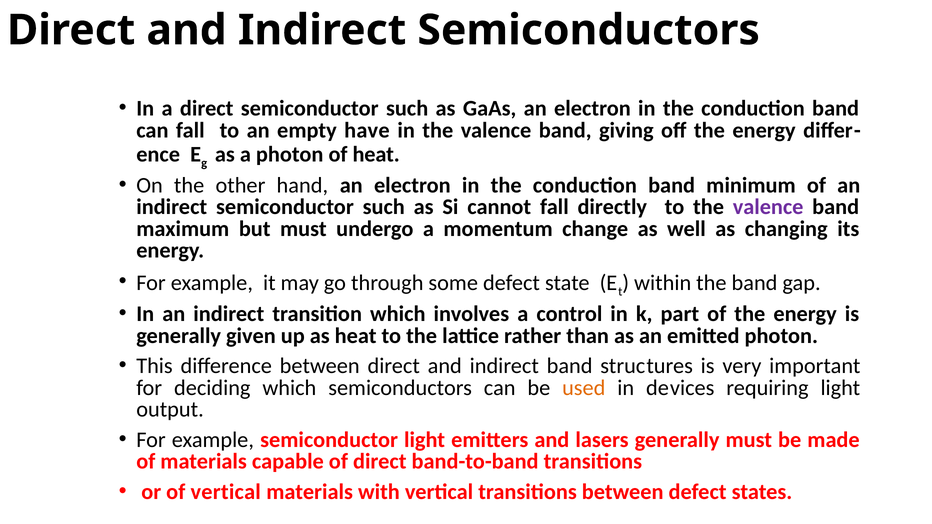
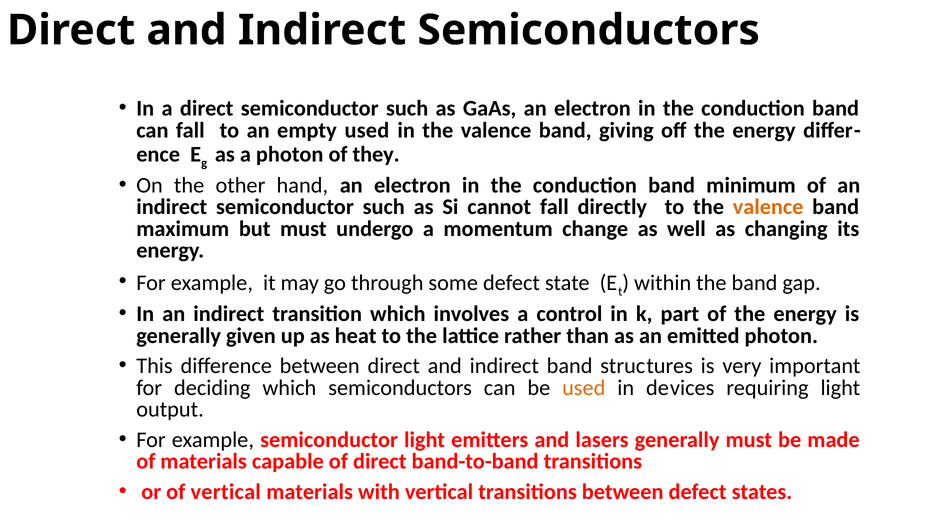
empty have: have -> used (367, 130)
of heat: heat -> they (376, 154)
valence colour: purple -> orange (768, 207)
